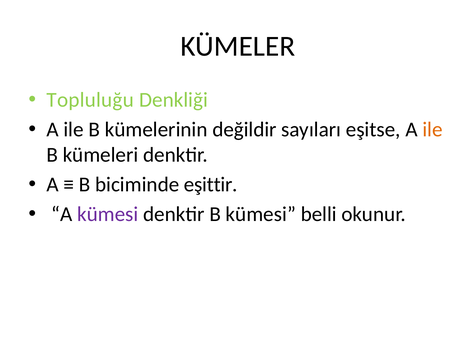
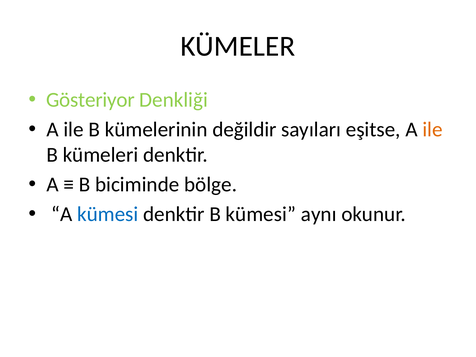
Topluluğu: Topluluğu -> Gösteriyor (90, 100)
eşittir: eşittir -> bölge (211, 185)
kümesi colour: purple -> blue (108, 214)
belli: belli -> aynı (319, 214)
